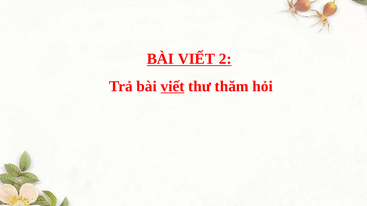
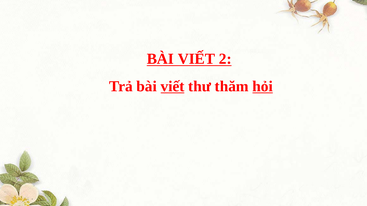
hỏi underline: none -> present (263, 86)
